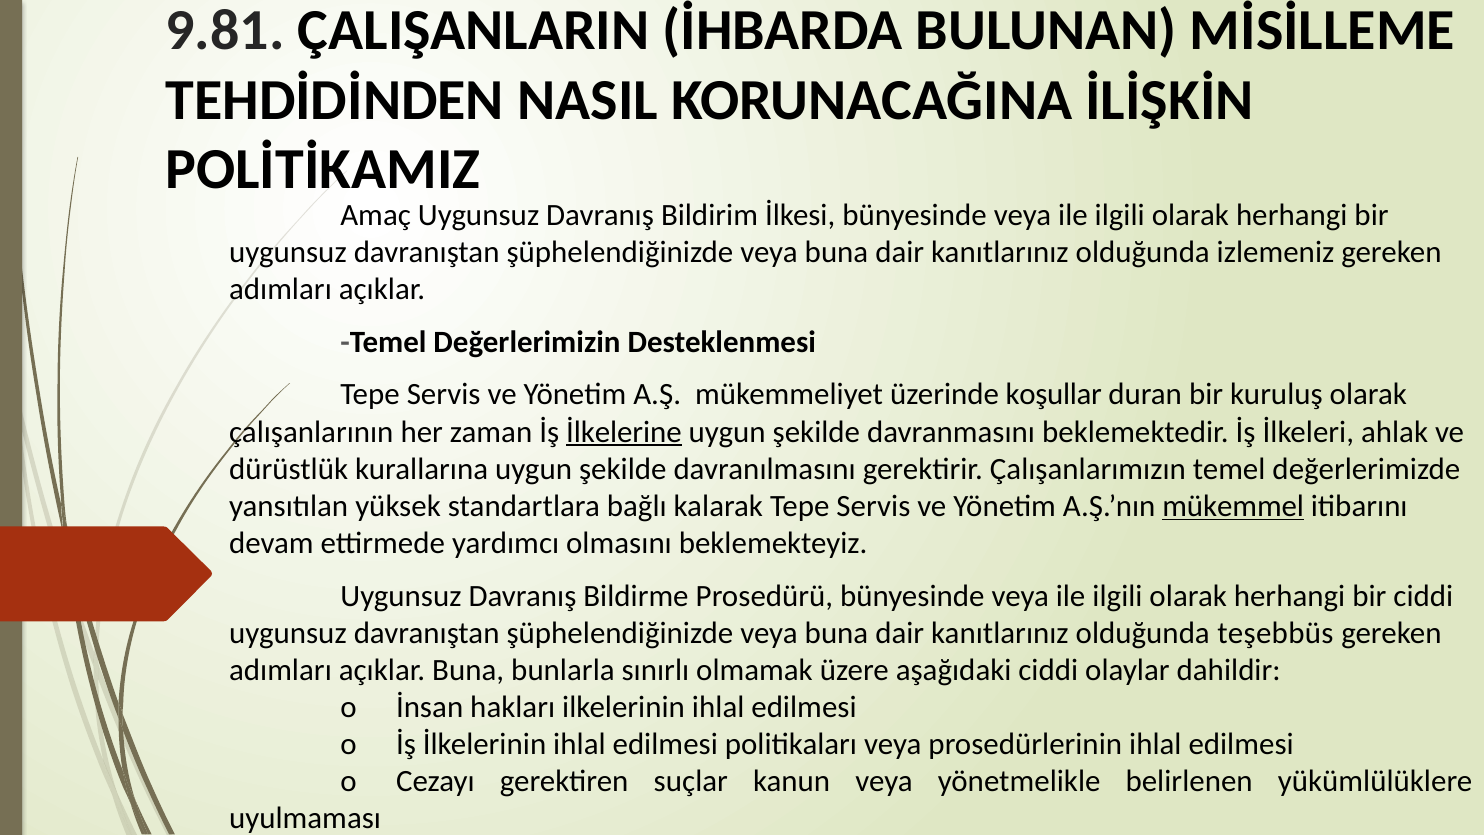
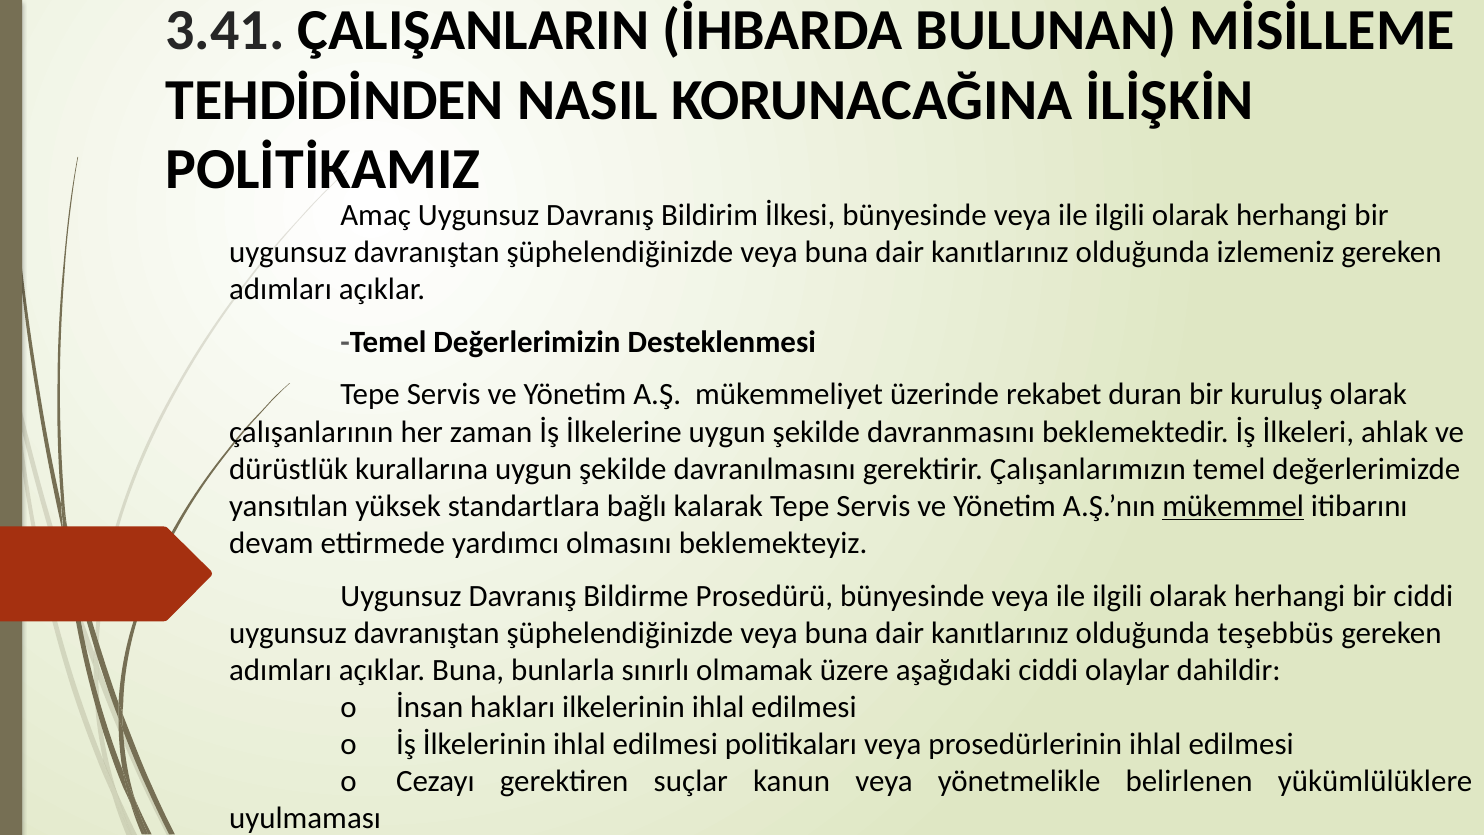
9.81: 9.81 -> 3.41 (225, 30)
koşullar: koşullar -> rekabet (1054, 395)
İlkelerine underline: present -> none (624, 432)
